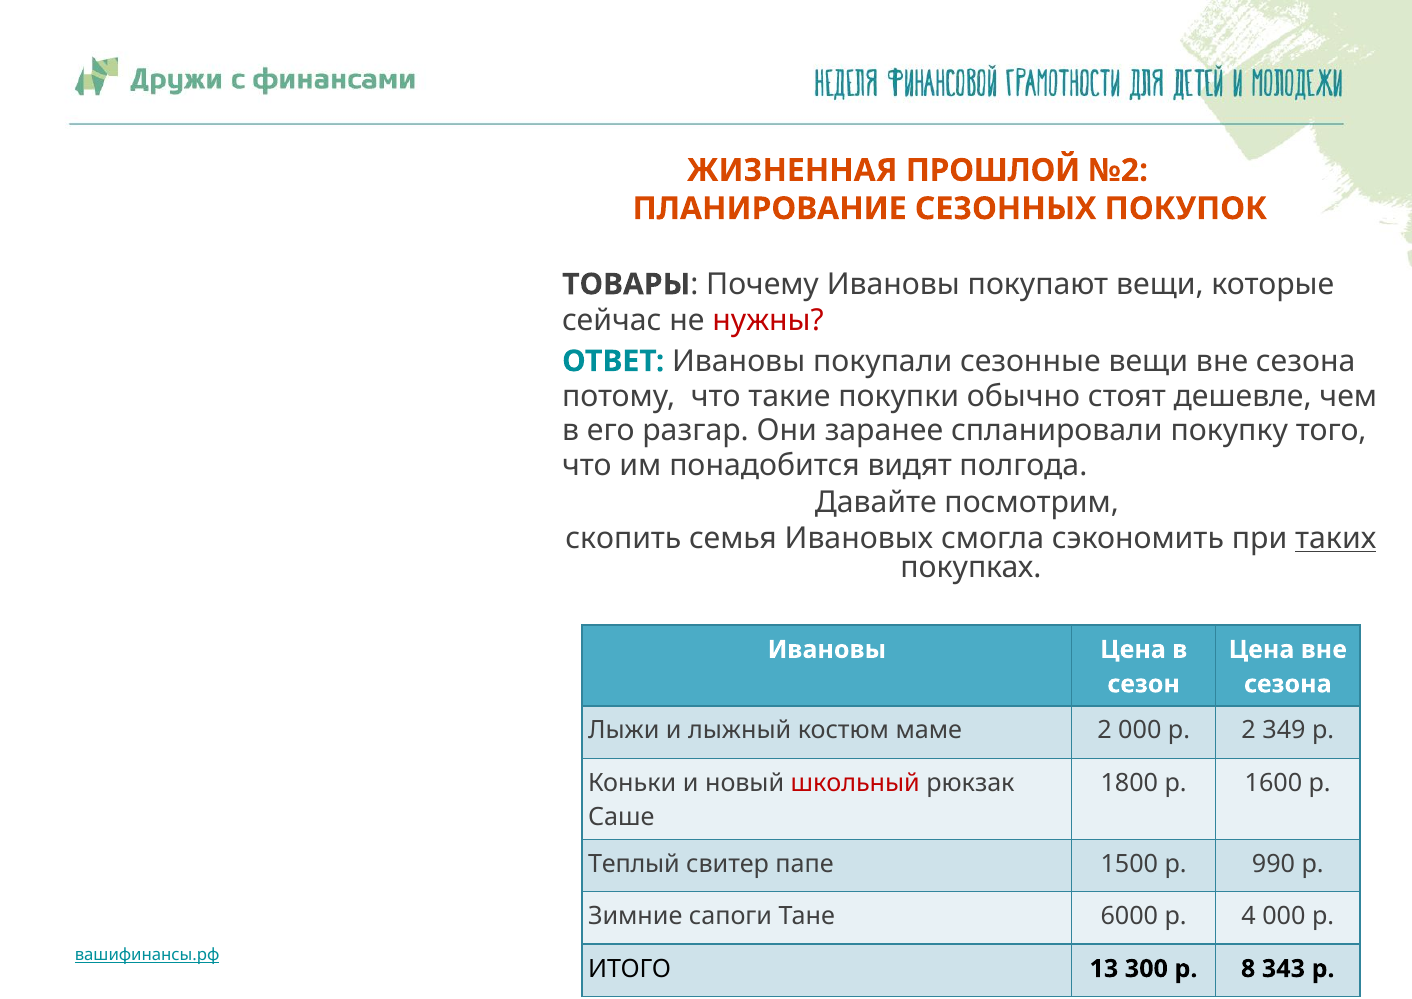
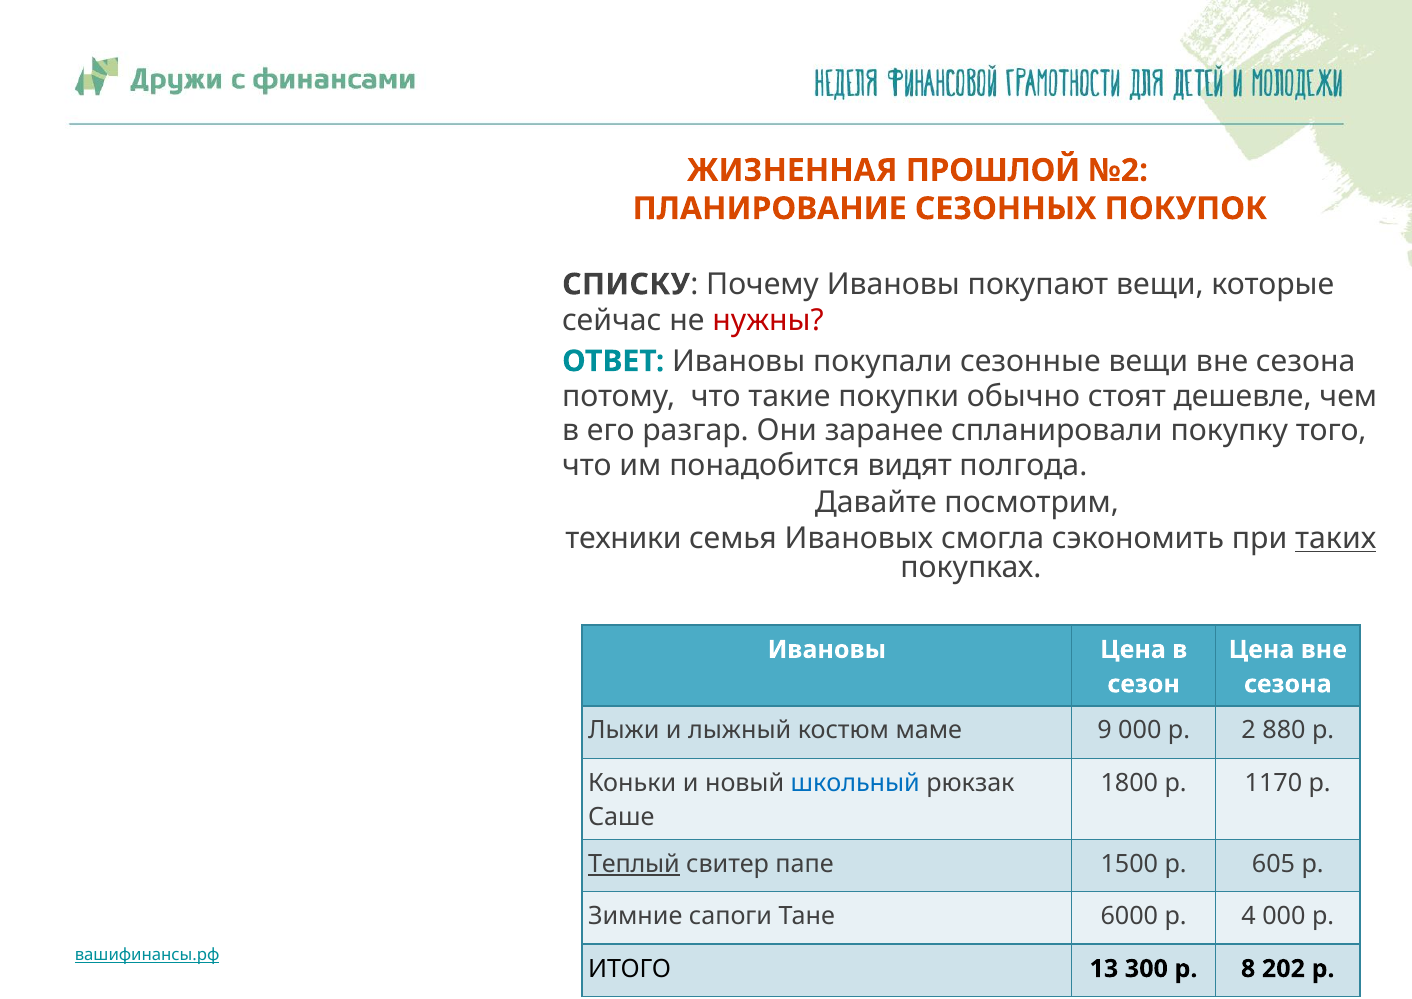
ТОВАРЫ: ТОВАРЫ -> СПИСКУ (626, 284)
скопить: скопить -> техники (623, 538)
маме 2: 2 -> 9 (1105, 731)
349: 349 -> 880 (1284, 731)
школьный colour: red -> blue (855, 783)
1600: 1600 -> 1170 (1273, 783)
Теплый underline: none -> present (634, 864)
990: 990 -> 605 (1273, 864)
343: 343 -> 202 (1283, 969)
